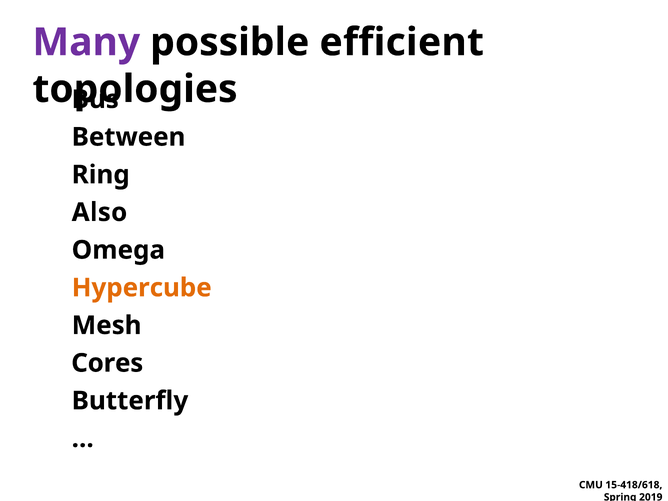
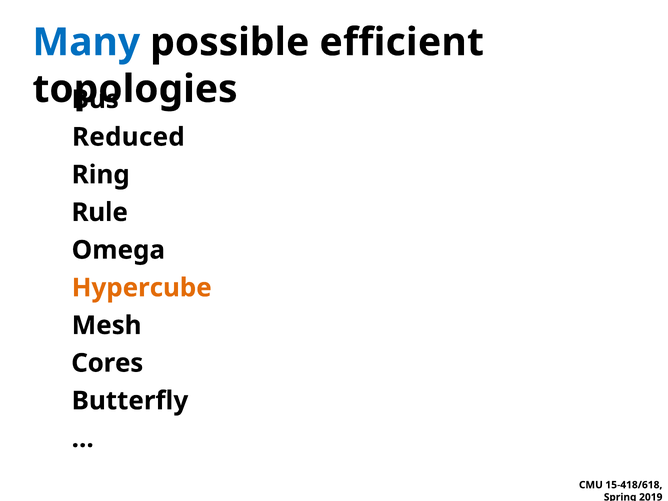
Many colour: purple -> blue (86, 42)
Between: Between -> Reduced (128, 137)
Also: Also -> Rule (100, 212)
